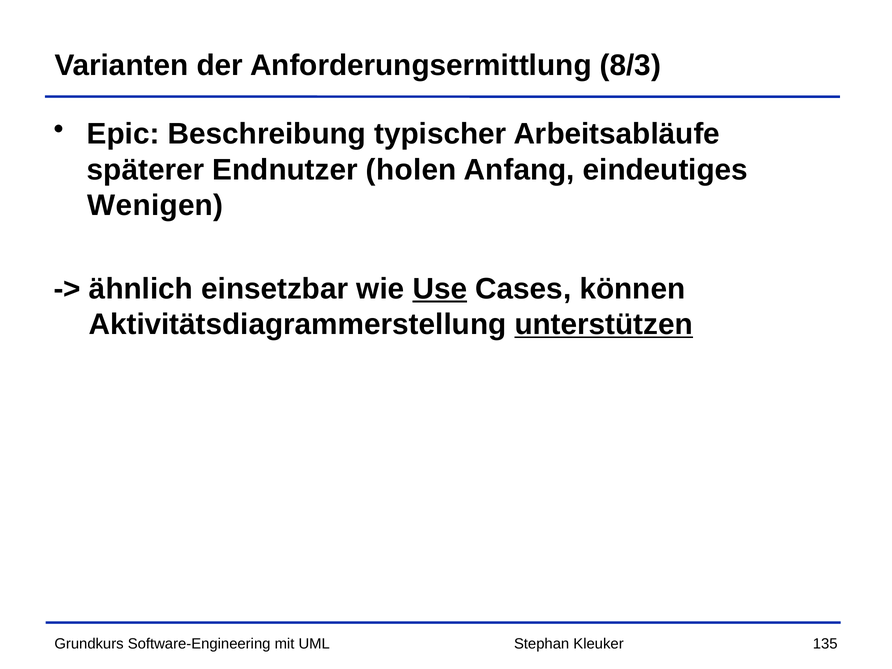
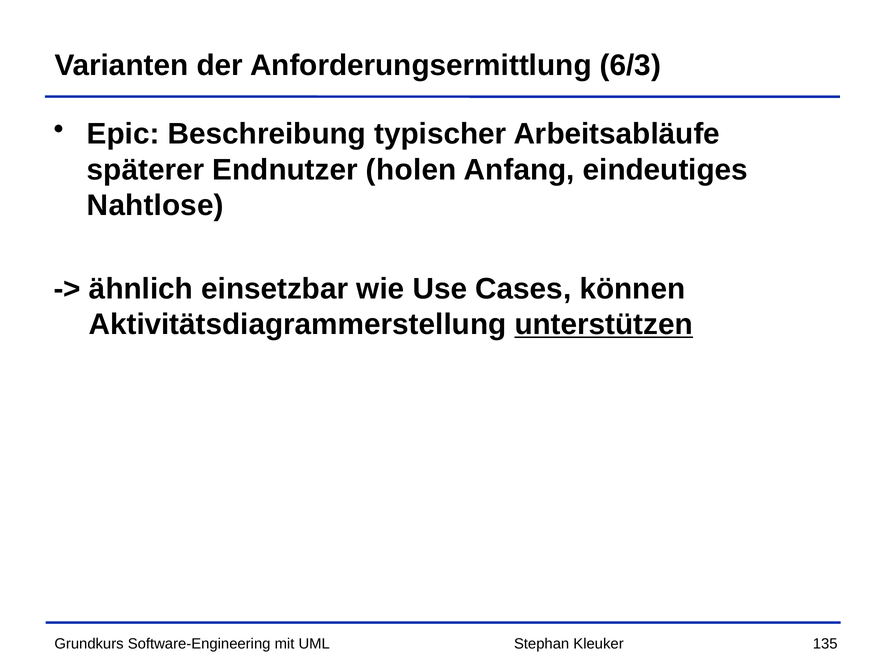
8/3: 8/3 -> 6/3 (630, 65)
Wenigen: Wenigen -> Nahtlose (155, 206)
Use underline: present -> none (440, 289)
